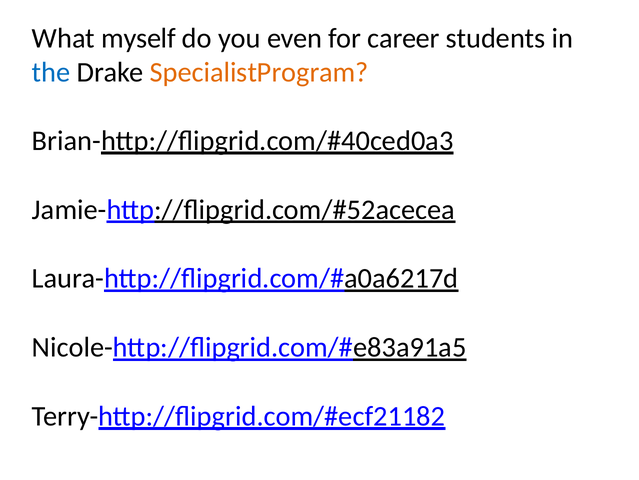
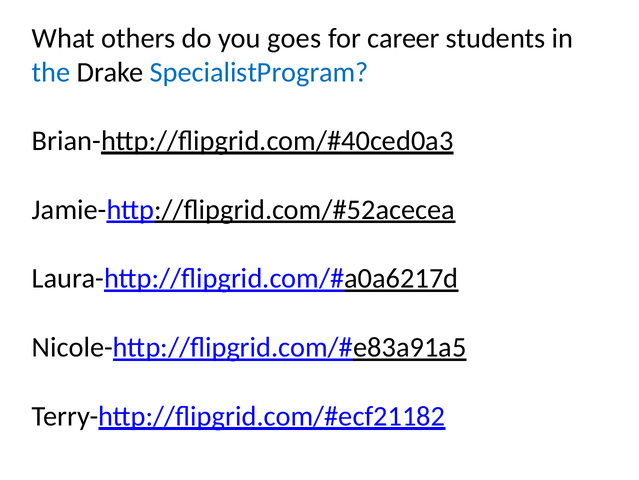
myself: myself -> others (138, 38)
even: even -> goes (294, 38)
SpecialistProgram colour: orange -> blue (259, 72)
